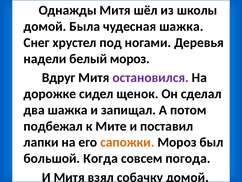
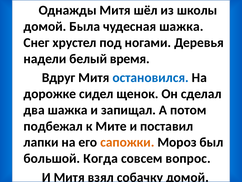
белый мороз: мороз -> время (130, 59)
остановился colour: purple -> blue (151, 77)
погода: погода -> вопрос (188, 158)
